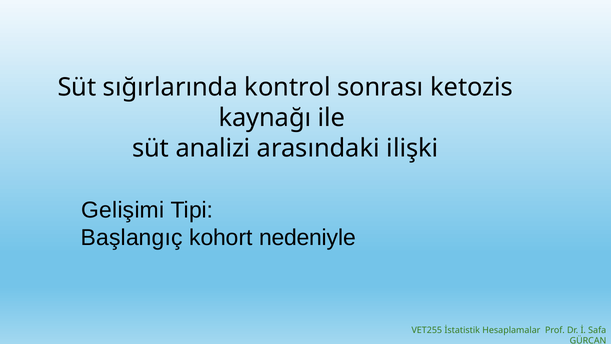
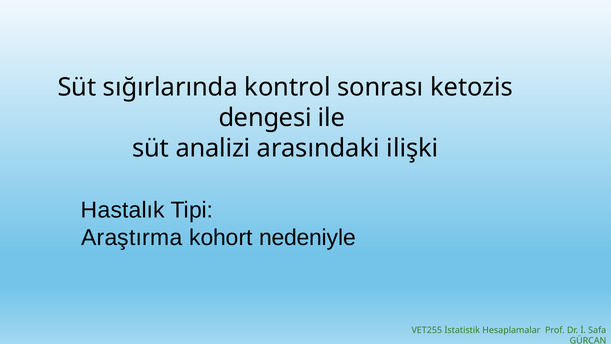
kaynağı: kaynağı -> dengesi (265, 118)
Gelişimi: Gelişimi -> Hastalık (123, 210)
Başlangıç: Başlangıç -> Araştırma (132, 237)
